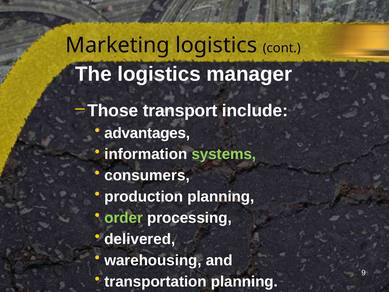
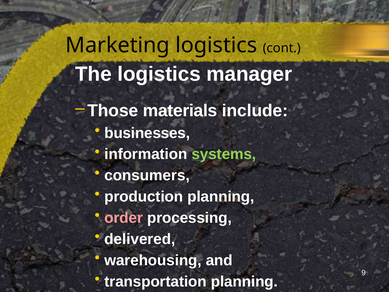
transport: transport -> materials (180, 111)
advantages: advantages -> businesses (147, 133)
order colour: light green -> pink (124, 218)
